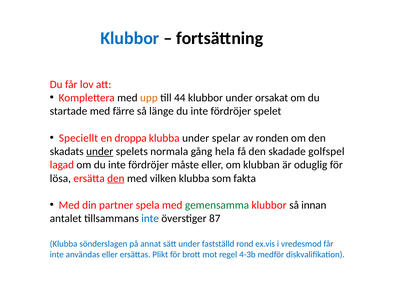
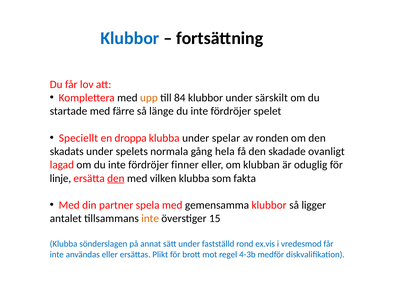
44: 44 -> 84 (180, 98)
orsakat: orsakat -> särskilt (272, 98)
under underline: present -> none (100, 151)
golfspel: golfspel -> ovanligt (326, 151)
måste: måste -> finner (185, 165)
lösa: lösa -> linje (60, 178)
gemensamma colour: green -> black (217, 205)
innan: innan -> ligger (314, 205)
inte colour: blue -> orange (150, 218)
87: 87 -> 15 (215, 218)
